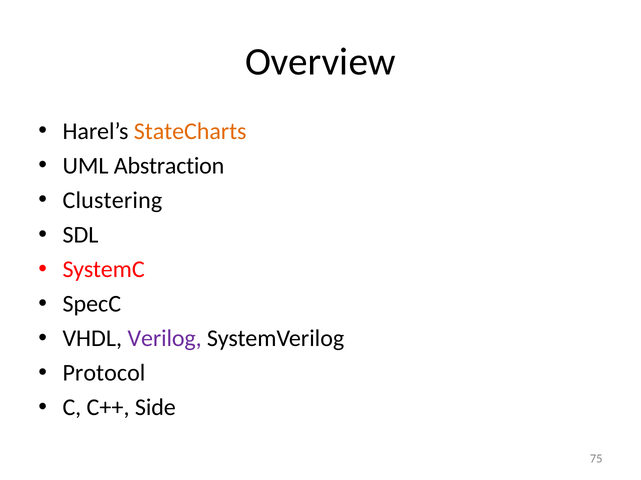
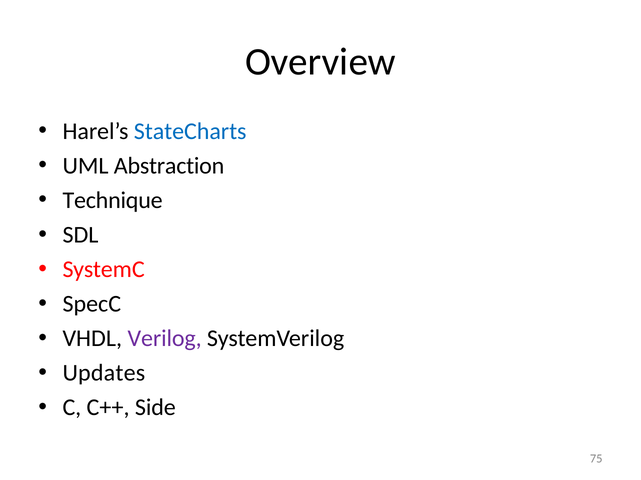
StateCharts colour: orange -> blue (190, 131)
Clustering: Clustering -> Technique (113, 201)
Protocol: Protocol -> Updates (104, 374)
